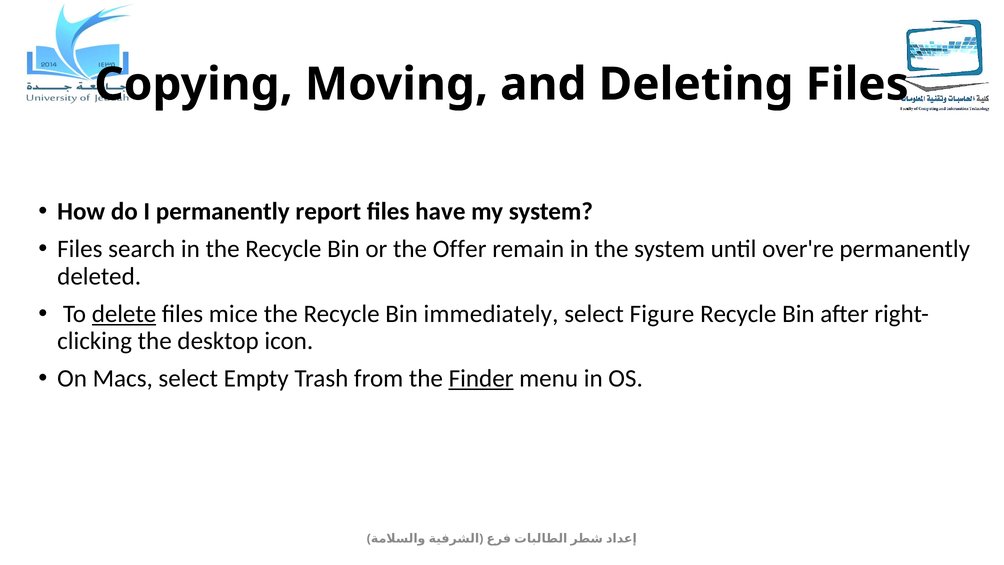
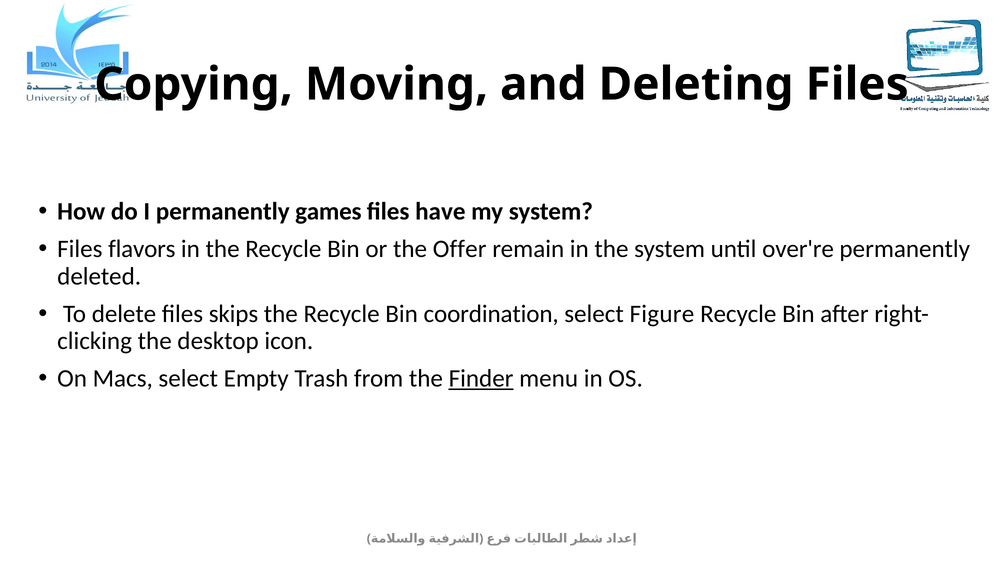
report: report -> games (328, 212)
search: search -> flavors (142, 249)
delete underline: present -> none (124, 314)
mice: mice -> skips (234, 314)
immediately: immediately -> coordination (491, 314)
